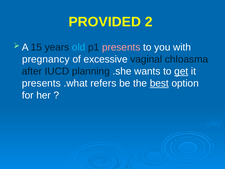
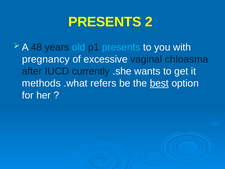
PROVIDED: PROVIDED -> PRESENTS (105, 22)
15: 15 -> 48 (36, 47)
presents colour: pink -> light blue (121, 47)
planning: planning -> currently (91, 71)
get underline: present -> none (181, 71)
presents: presents -> methods (41, 83)
